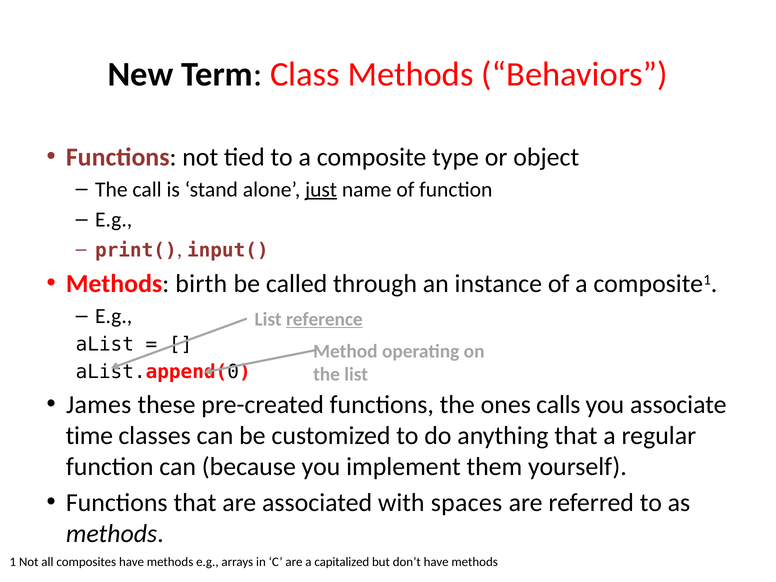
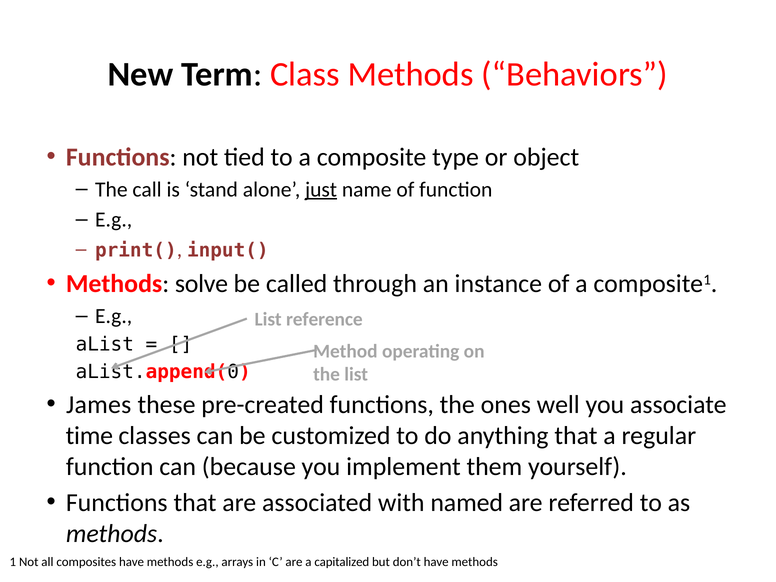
birth: birth -> solve (202, 284)
reference underline: present -> none (324, 319)
calls: calls -> well (558, 404)
spaces: spaces -> named (467, 503)
